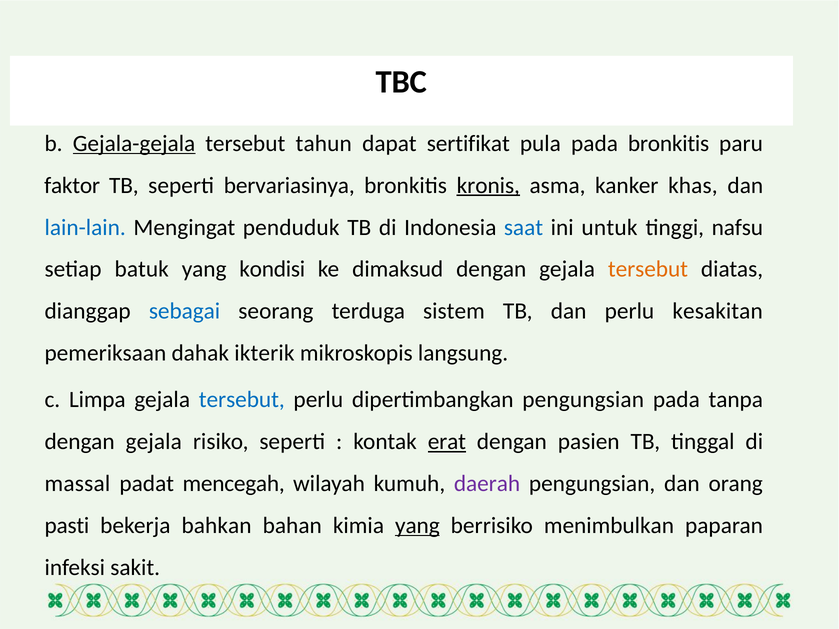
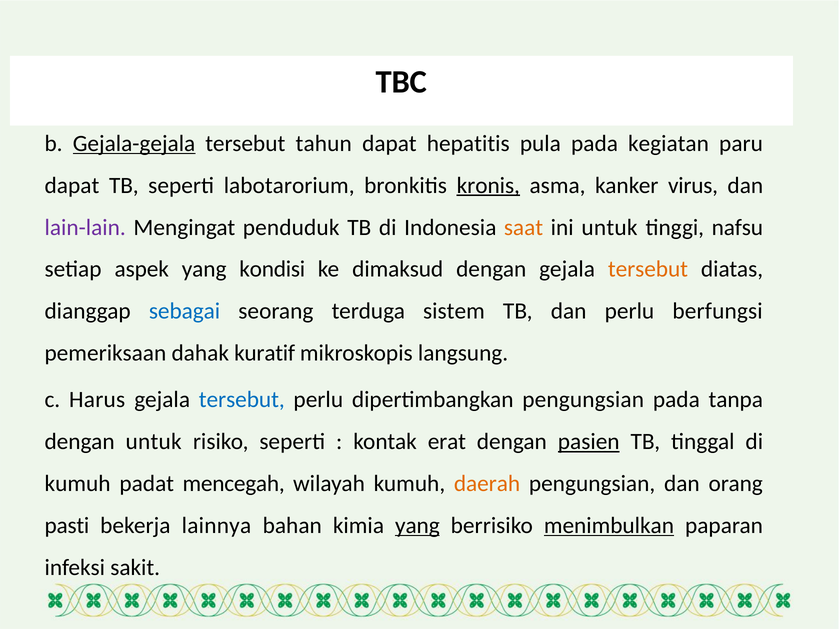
sertifikat: sertifikat -> hepatitis (468, 144)
pada bronkitis: bronkitis -> kegiatan (668, 144)
faktor: faktor -> dapat (72, 185)
bervariasinya: bervariasinya -> labotarorium (289, 185)
khas: khas -> virus (693, 185)
lain-lain colour: blue -> purple (85, 227)
saat colour: blue -> orange (523, 227)
batuk: batuk -> aspek (142, 269)
kesakitan: kesakitan -> berfungsi (718, 311)
ikterik: ikterik -> kuratif (265, 353)
Limpa: Limpa -> Harus (97, 400)
gejala: gejala -> untuk (154, 442)
erat underline: present -> none (447, 442)
pasien underline: none -> present (589, 442)
massal: massal -> kumuh (78, 484)
daerah colour: purple -> orange (487, 484)
bahkan: bahkan -> lainnya (216, 526)
menimbulkan underline: none -> present (609, 526)
